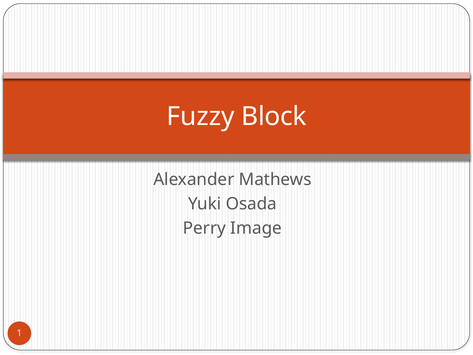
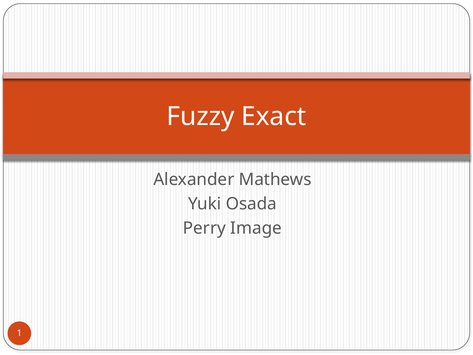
Block: Block -> Exact (274, 117)
